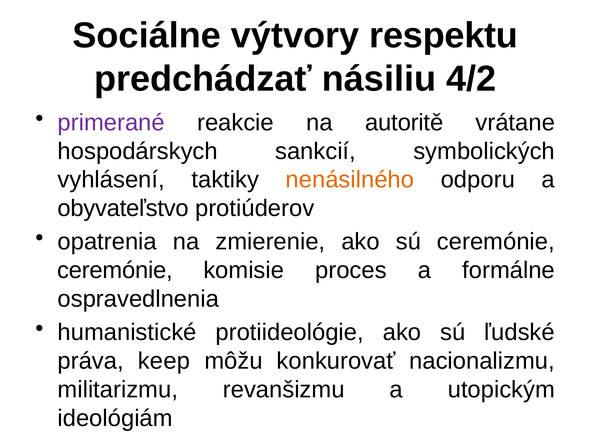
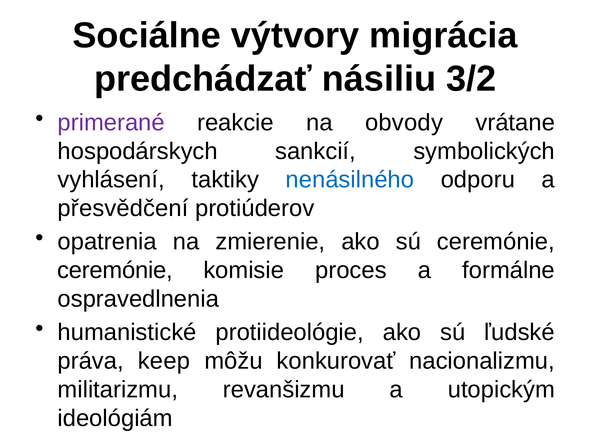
respektu: respektu -> migrácia (444, 36)
4/2: 4/2 -> 3/2 (471, 79)
autoritě: autoritě -> obvody (404, 122)
nenásilného colour: orange -> blue (350, 179)
obyvateľstvo: obyvateľstvo -> přesvědčení (123, 208)
